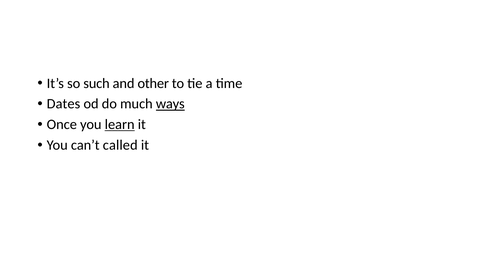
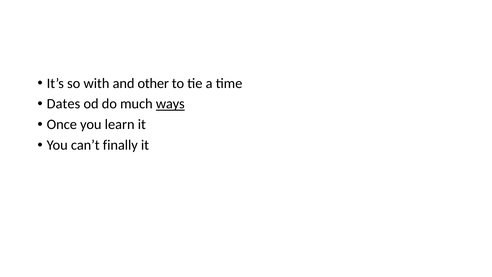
such: such -> with (96, 83)
learn underline: present -> none (120, 124)
called: called -> finally (120, 145)
